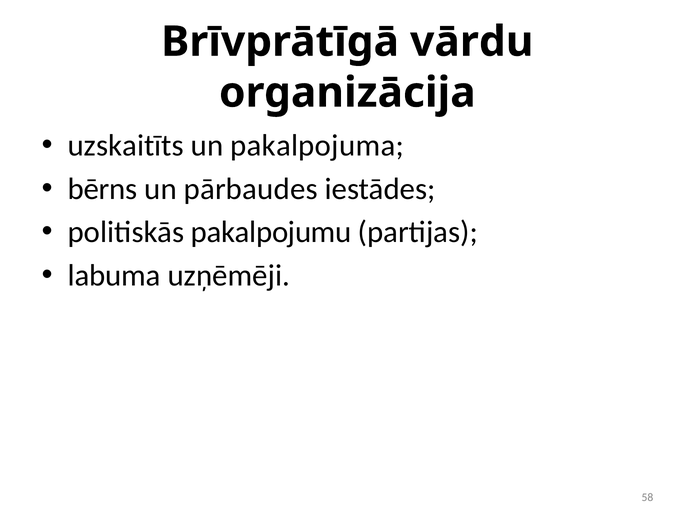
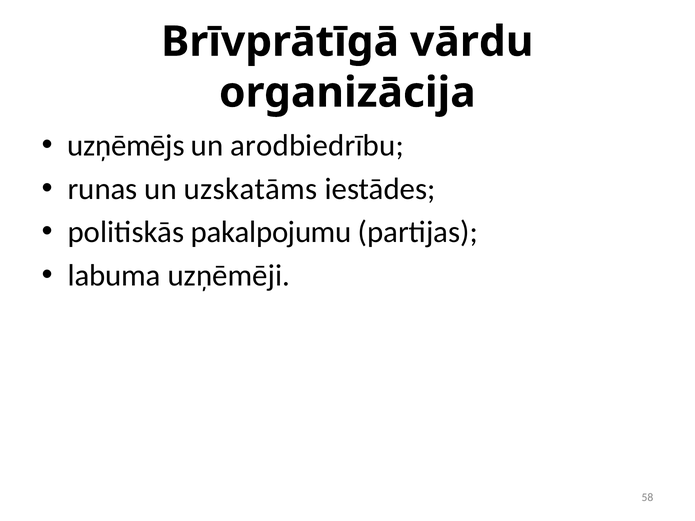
uzskaitīts: uzskaitīts -> uzņēmējs (126, 146)
pakalpojuma: pakalpojuma -> arodbiedrību (317, 146)
bērns: bērns -> runas (103, 189)
pārbaudes: pārbaudes -> uzskatāms (251, 189)
